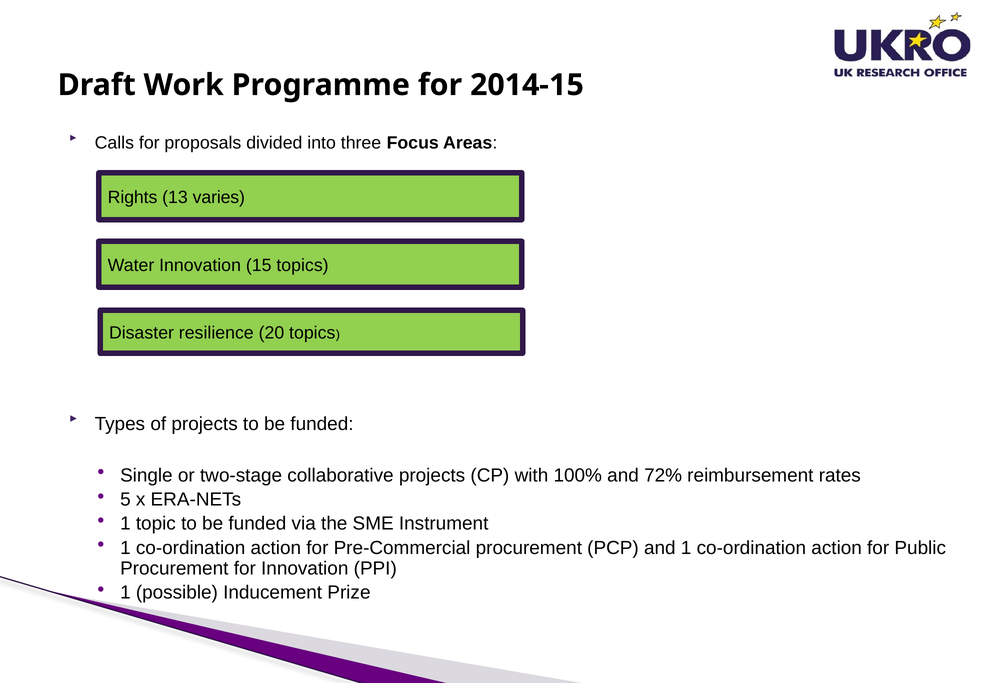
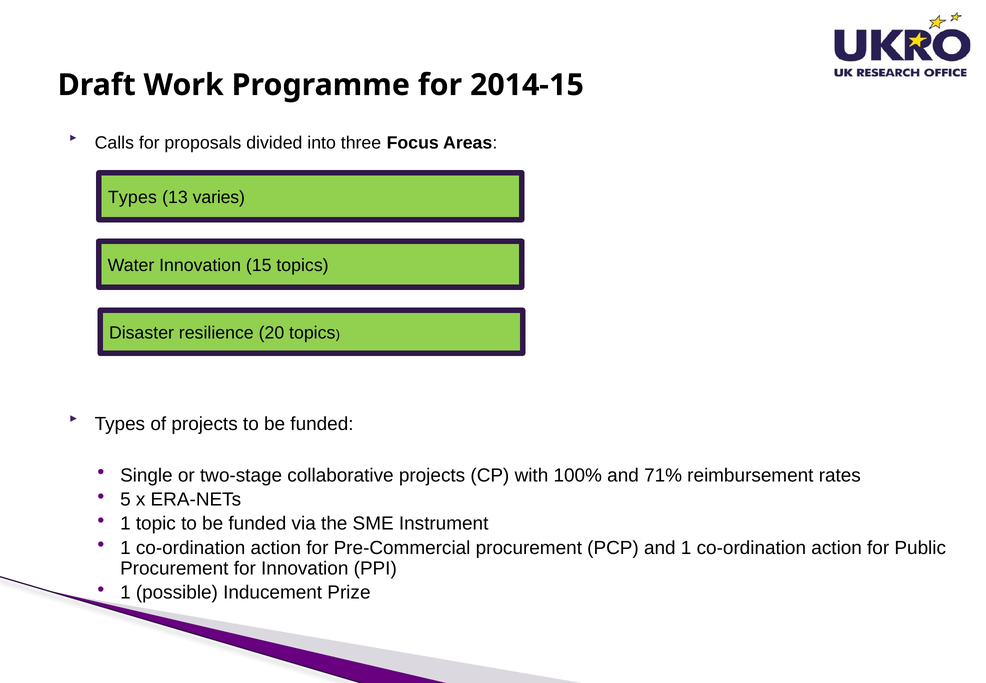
Rights: Rights -> Types (132, 197)
72%: 72% -> 71% (663, 475)
